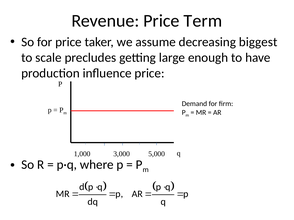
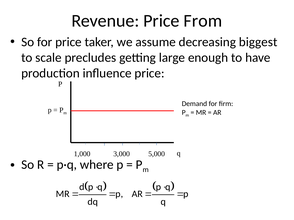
Term: Term -> From (203, 21)
